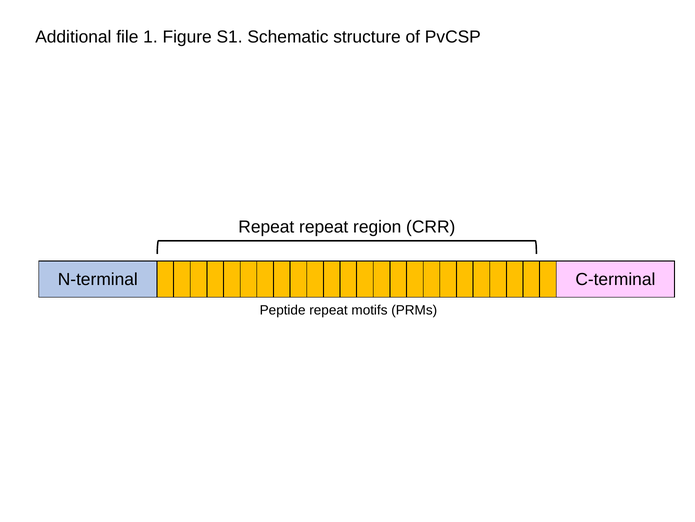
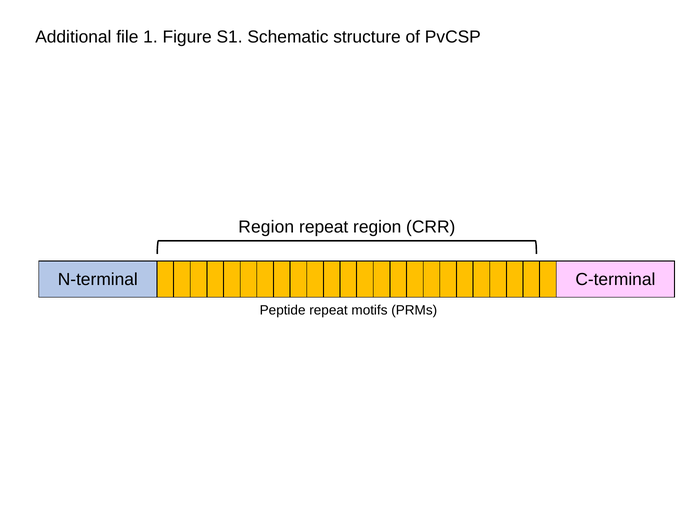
Repeat: Repeat -> Region (266, 227)
